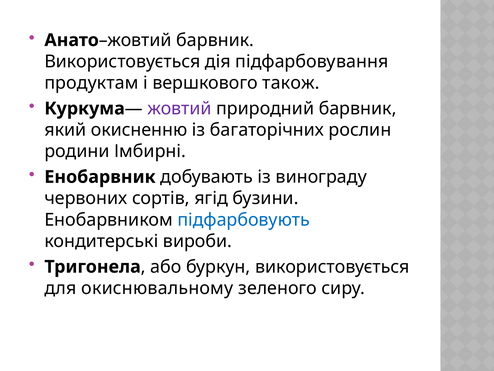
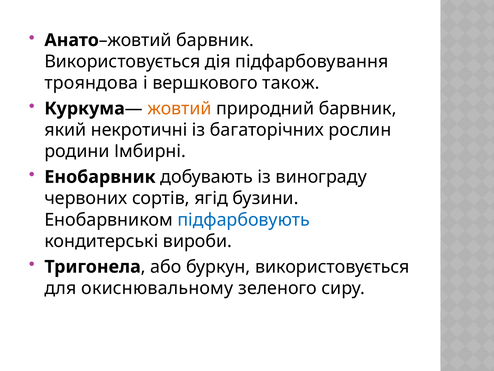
продуктам: продуктам -> трояндова (91, 83)
жовтий colour: purple -> orange (179, 108)
окисненню: окисненню -> некротичні (139, 130)
